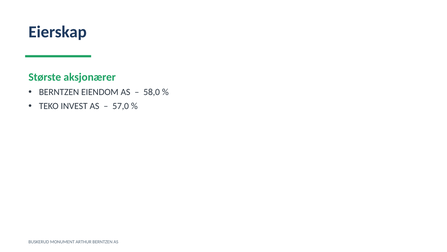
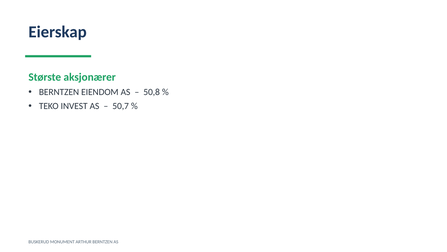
58,0: 58,0 -> 50,8 (152, 92)
57,0: 57,0 -> 50,7 (121, 106)
